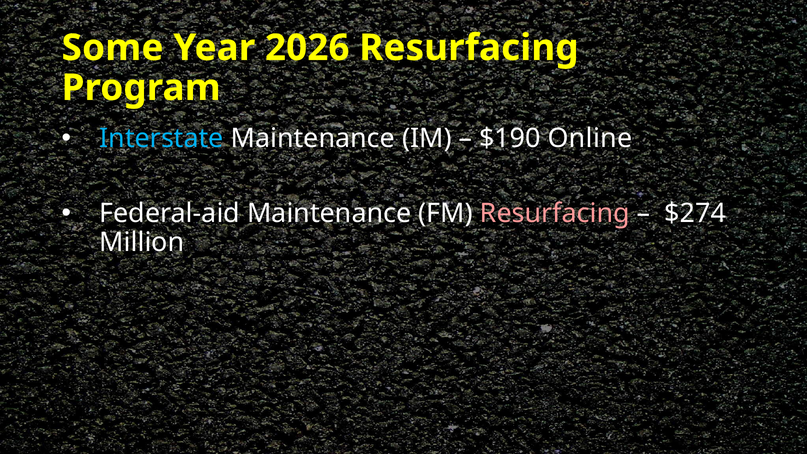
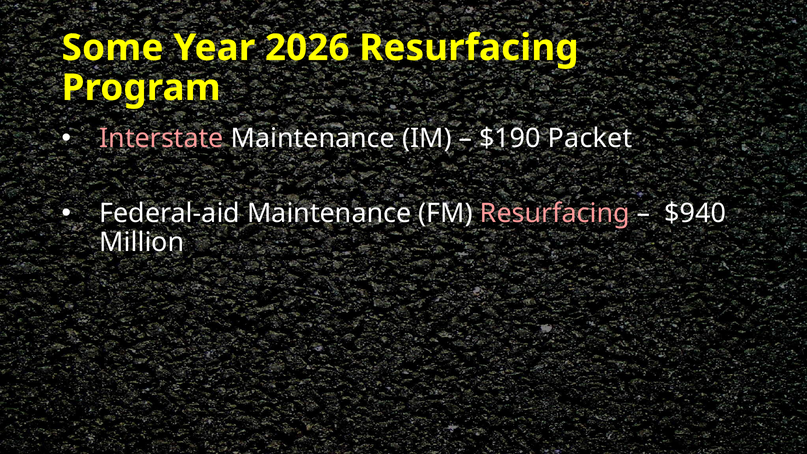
Interstate colour: light blue -> pink (162, 138)
Online: Online -> Packet (590, 138)
$274: $274 -> $940 (695, 213)
